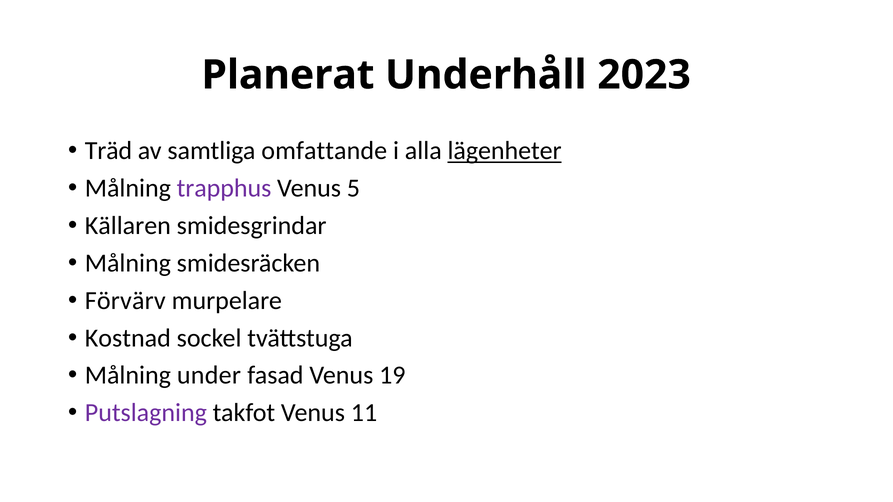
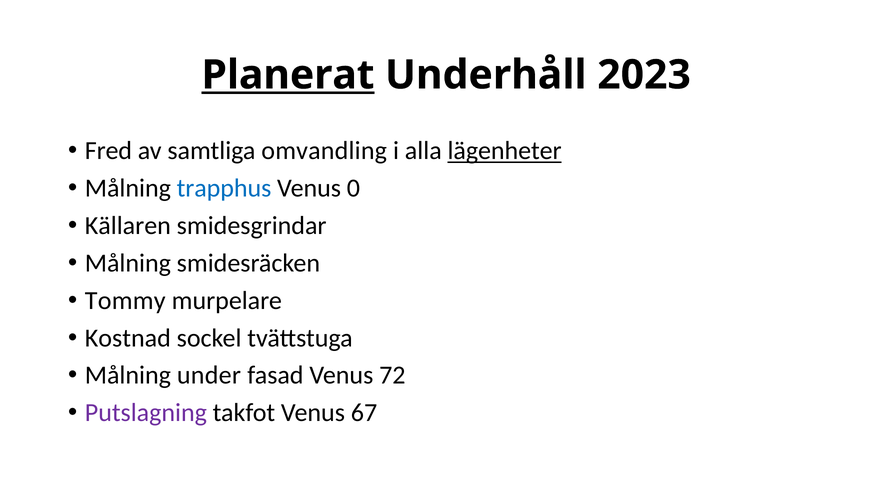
Planerat underline: none -> present (288, 75)
Träd: Träd -> Fred (108, 151)
omfattande: omfattande -> omvandling (324, 151)
trapphus colour: purple -> blue (224, 188)
5: 5 -> 0 (353, 188)
Förvärv: Förvärv -> Tommy (125, 301)
19: 19 -> 72 (392, 376)
11: 11 -> 67 (364, 413)
